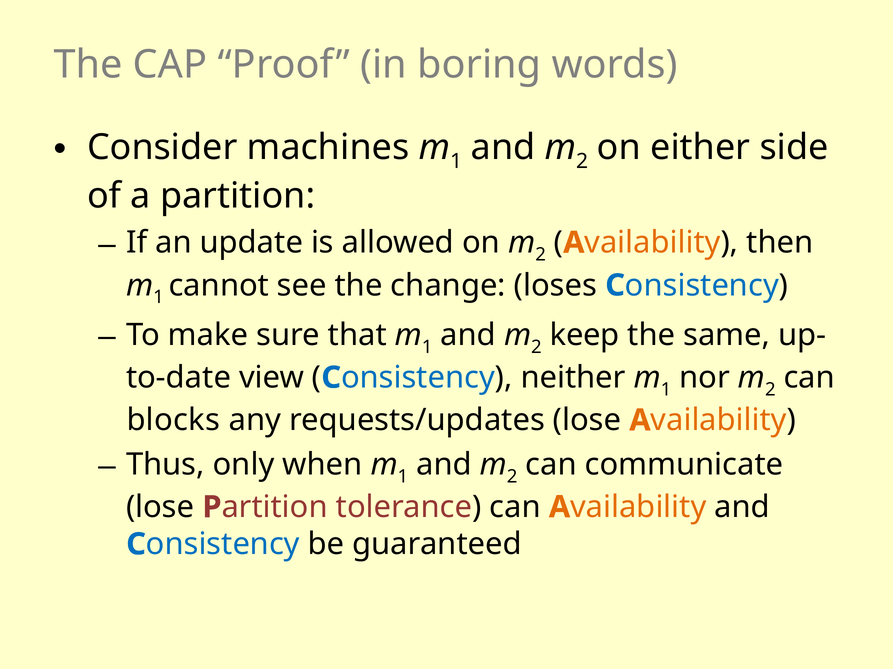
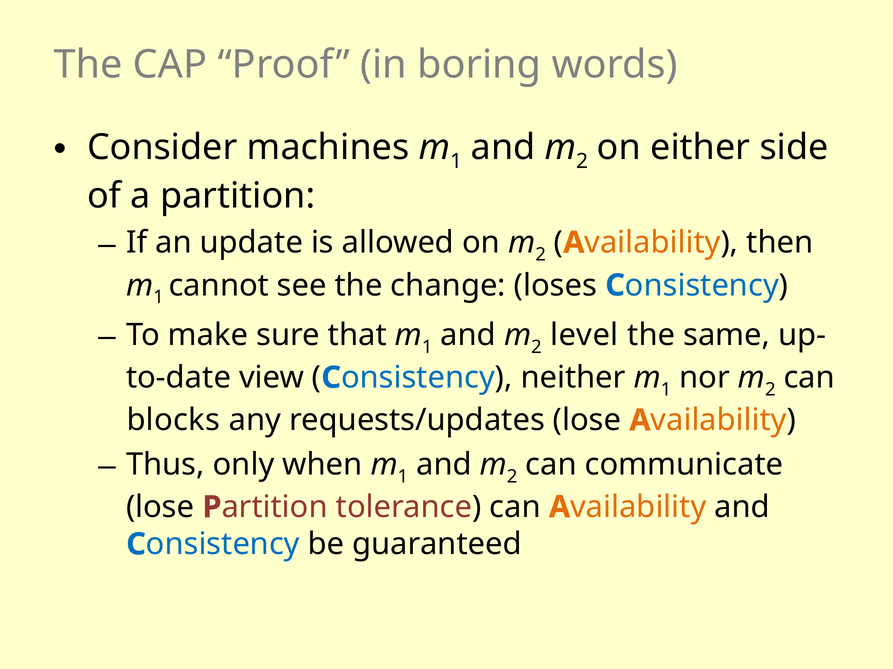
keep: keep -> level (584, 335)
